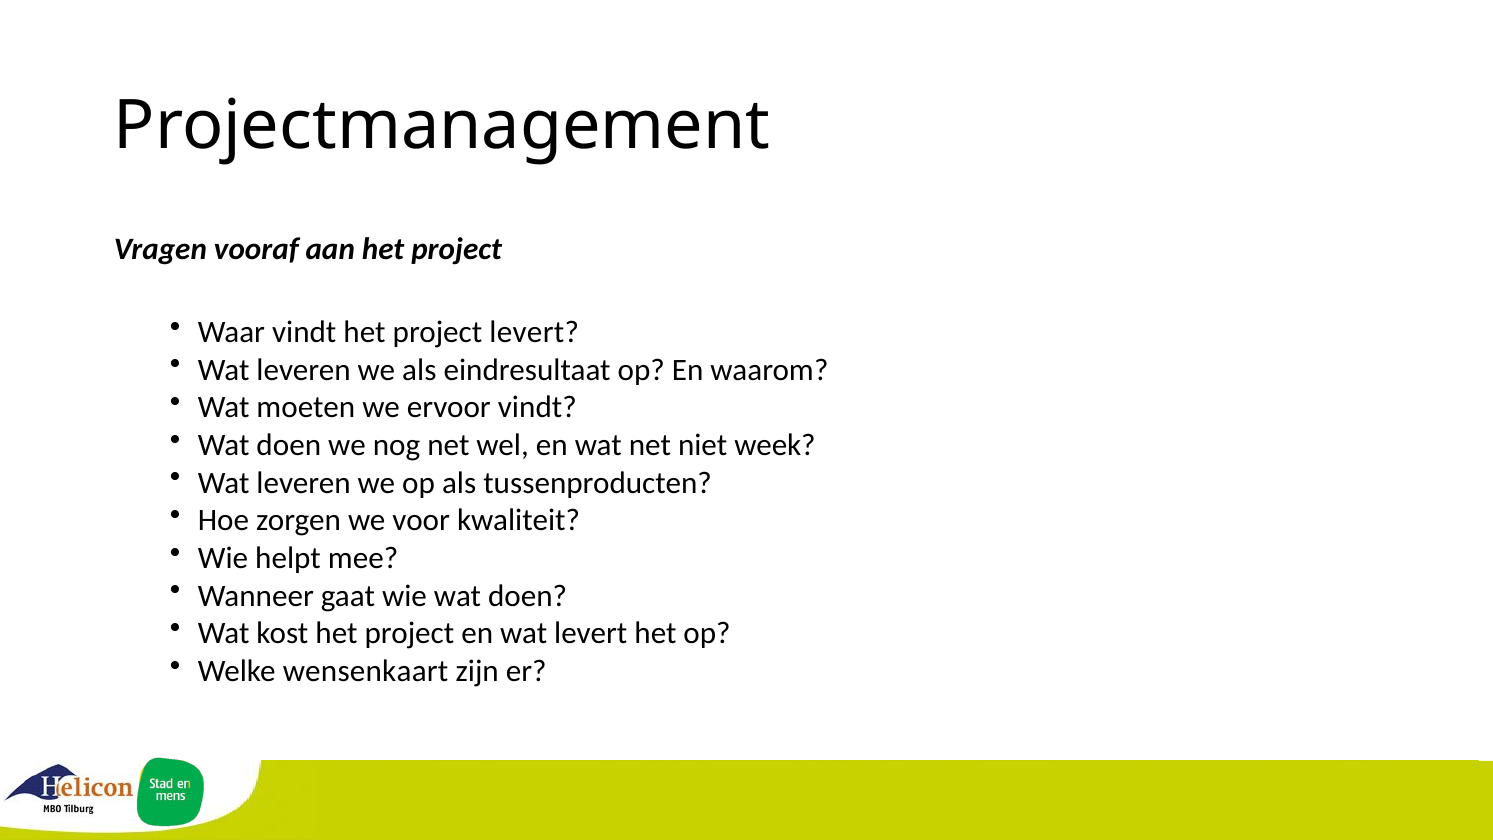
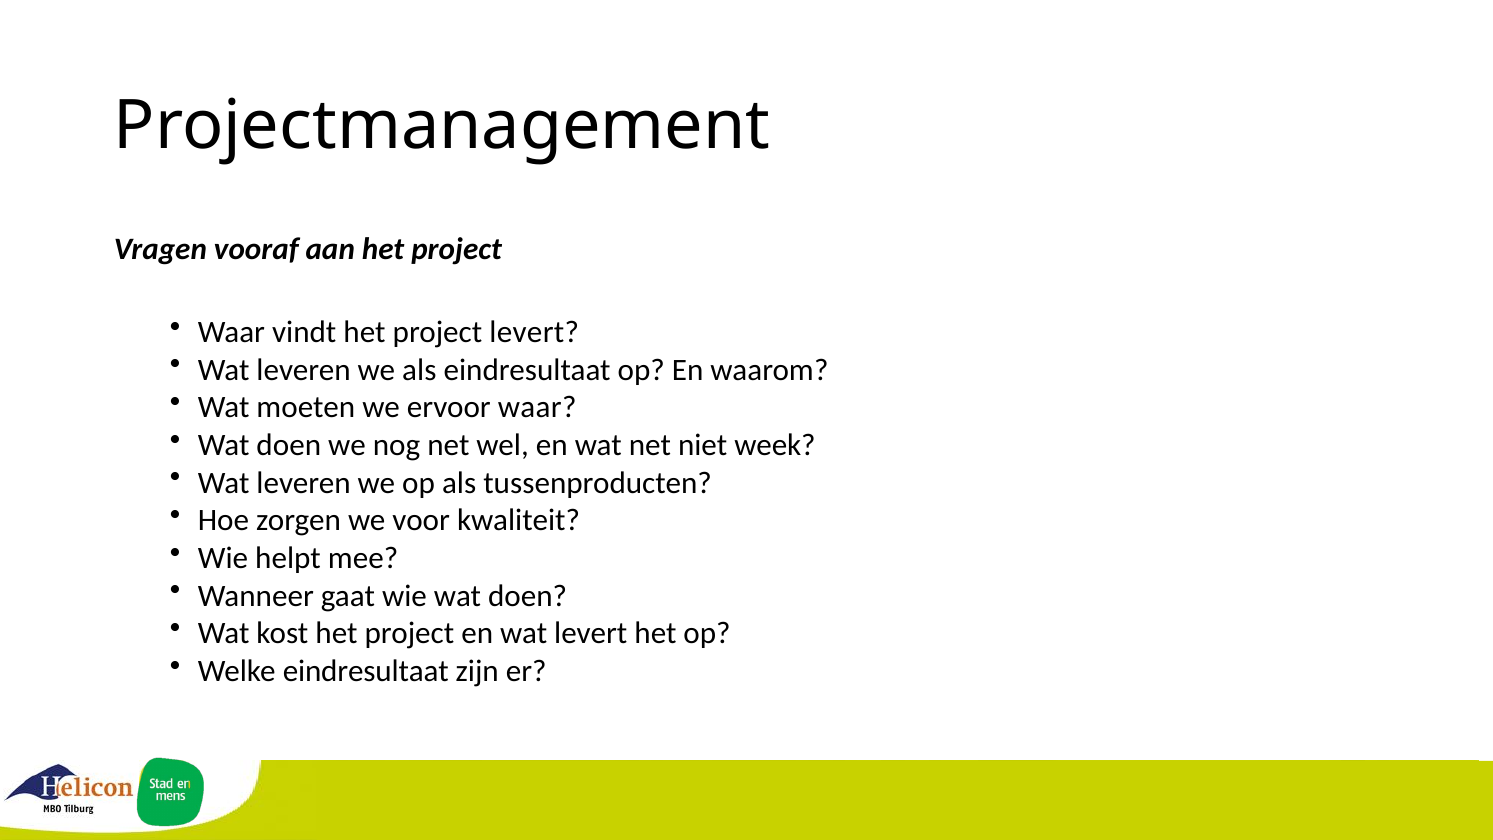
ervoor vindt: vindt -> waar (537, 407)
Welke wensenkaart: wensenkaart -> eindresultaat (366, 671)
